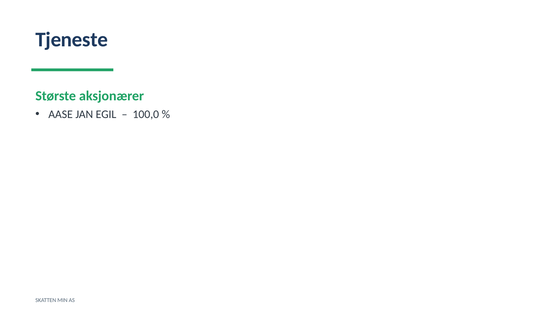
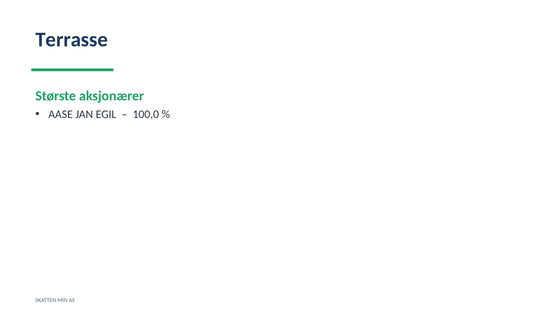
Tjeneste: Tjeneste -> Terrasse (72, 40)
